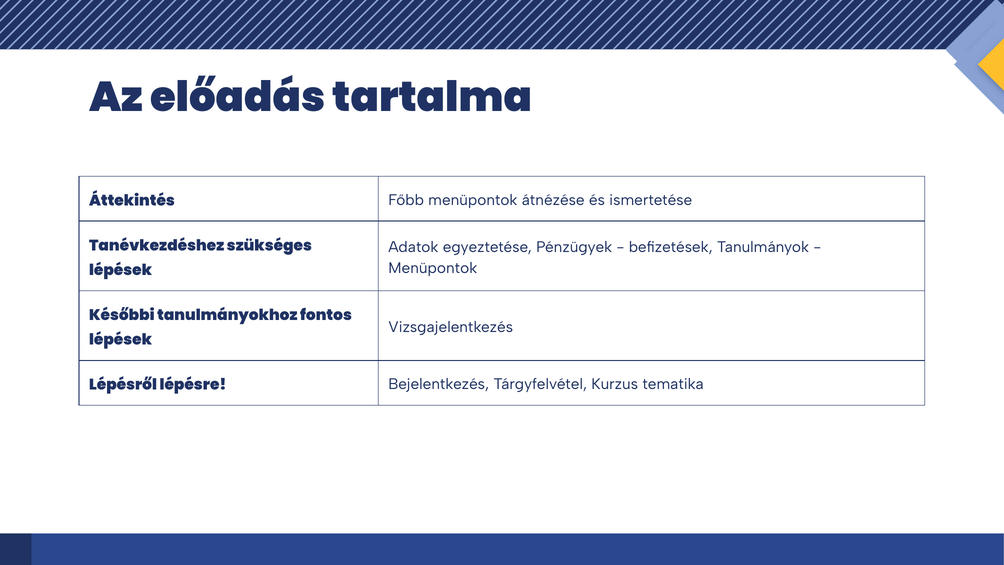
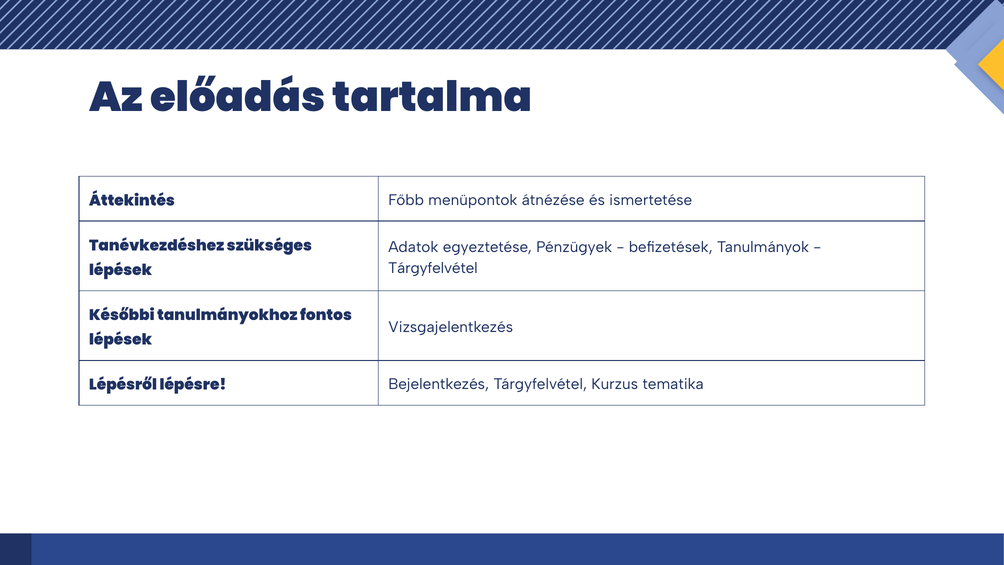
Menüpontok: Menüpontok -> Tárgyfelvétel (433, 268)
